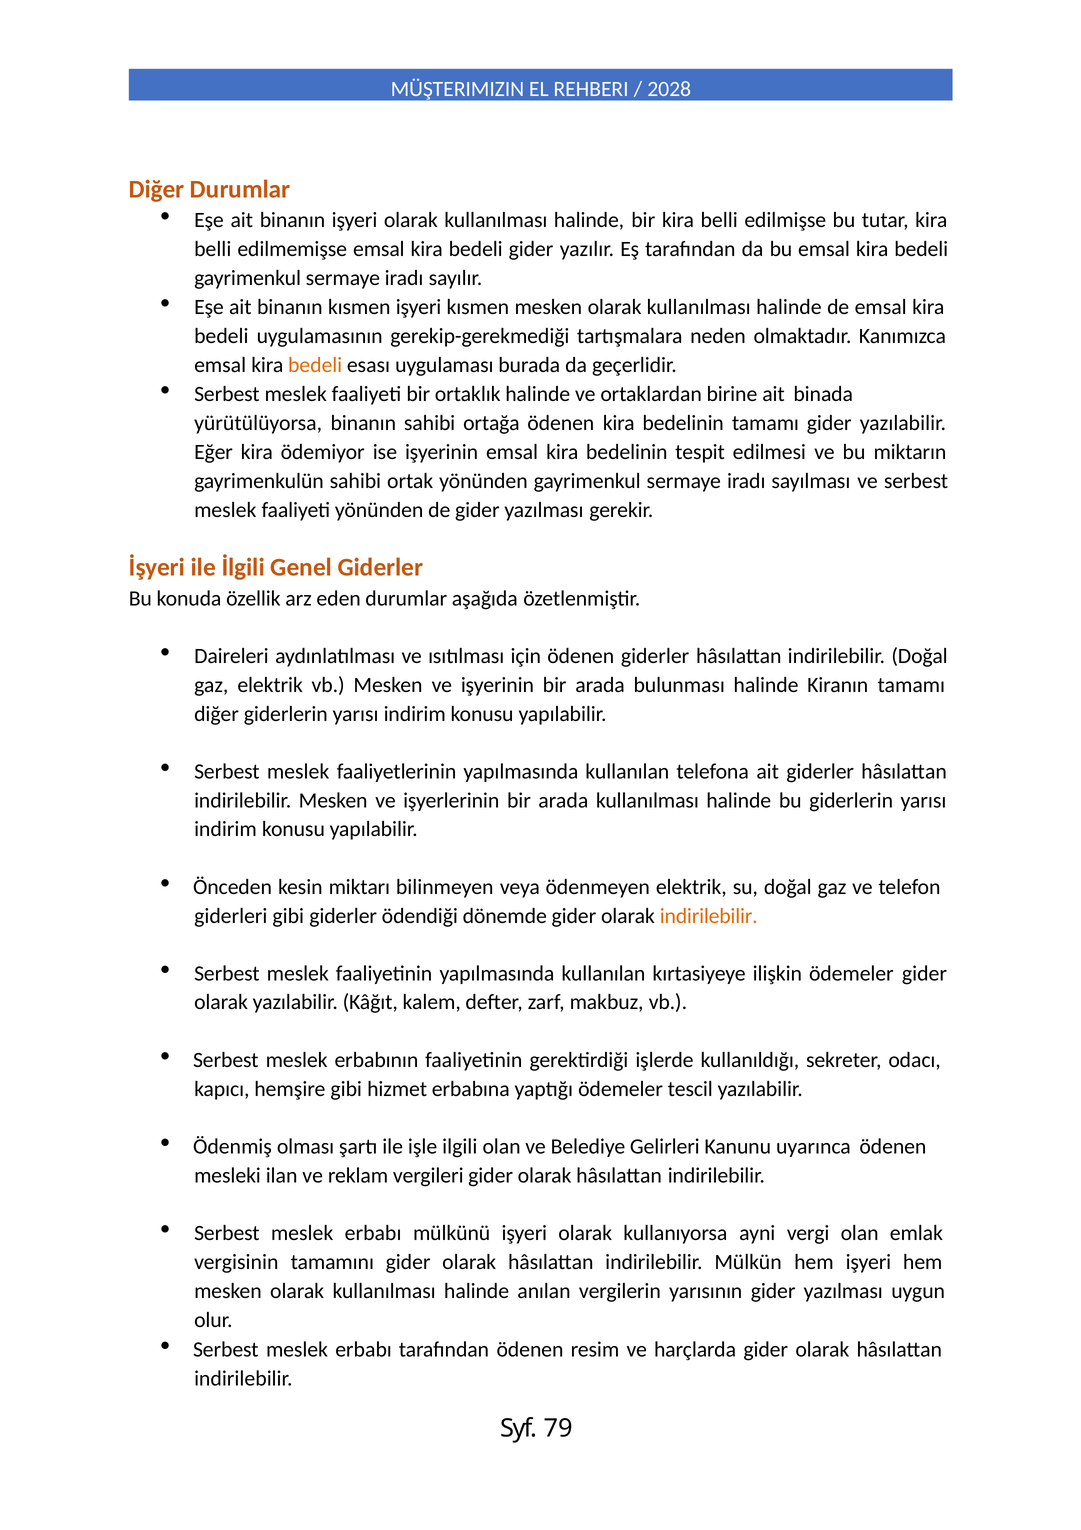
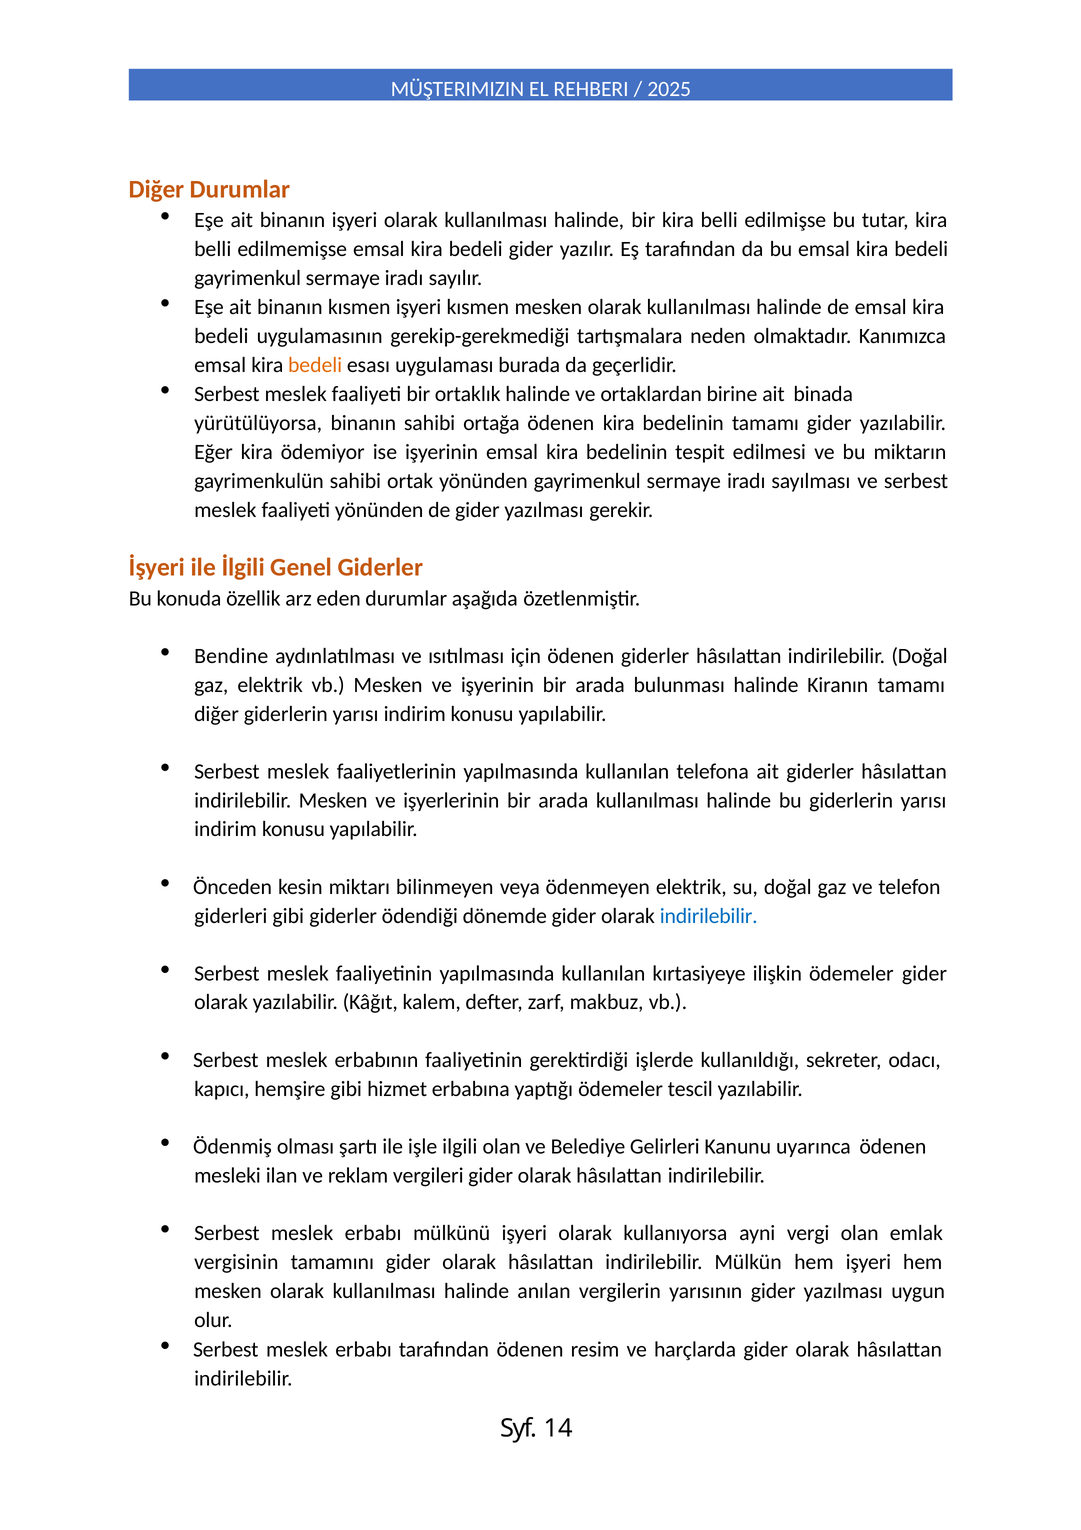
2028: 2028 -> 2025 (669, 89)
Daireleri: Daireleri -> Bendine (231, 656)
indirilebilir colour: orange -> blue (709, 916)
79: 79 -> 14 (558, 1428)
